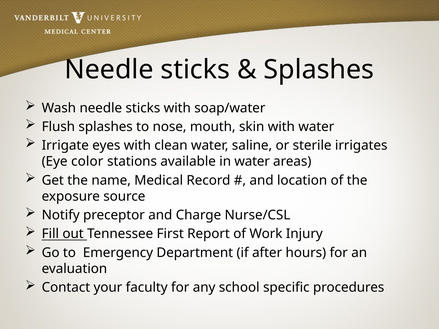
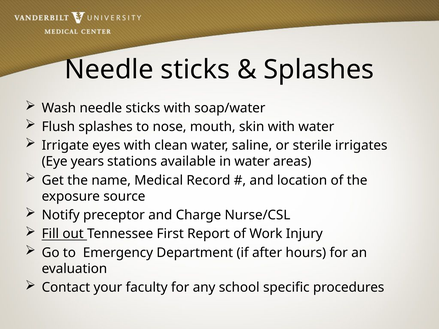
color: color -> years (87, 162)
